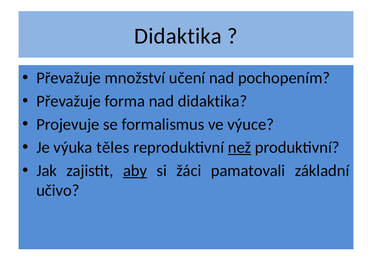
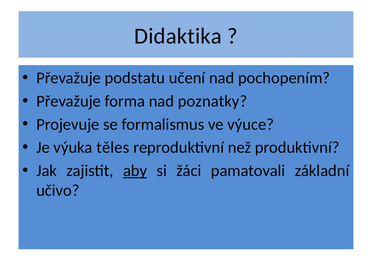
množství: množství -> podstatu (135, 78)
nad didaktika: didaktika -> poznatky (213, 101)
než underline: present -> none (240, 148)
